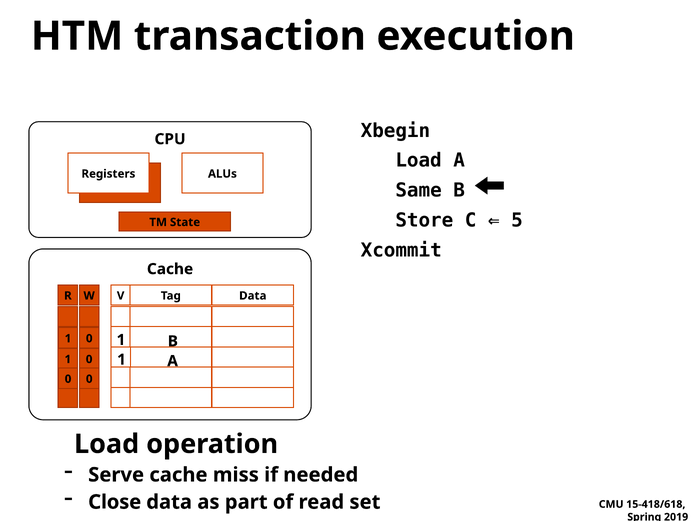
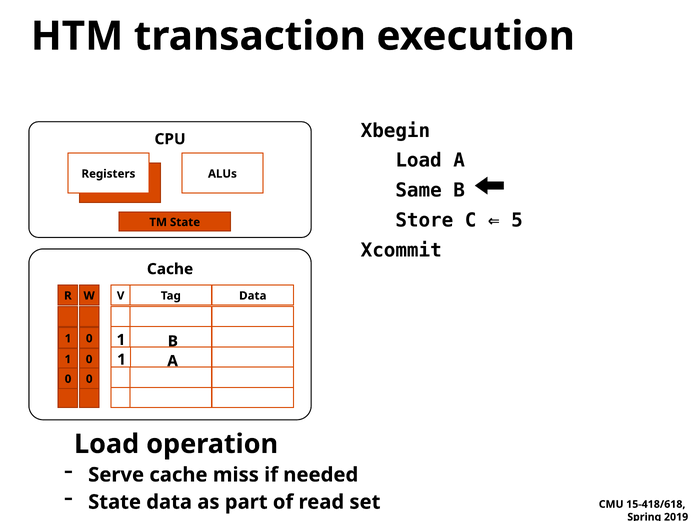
Close: Close -> State (115, 502)
